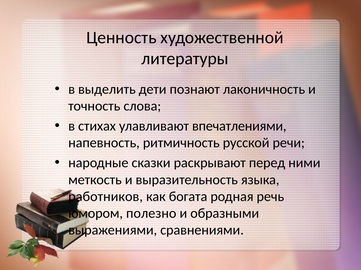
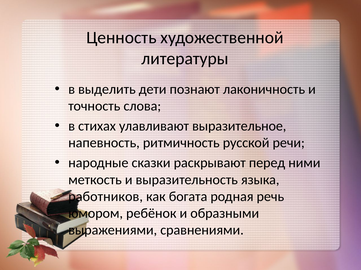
впечатлениями: впечатлениями -> выразительное (239, 126)
полезно: полезно -> ребёнок (151, 214)
